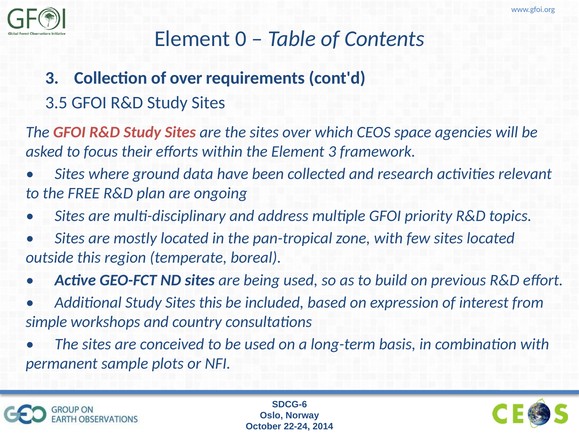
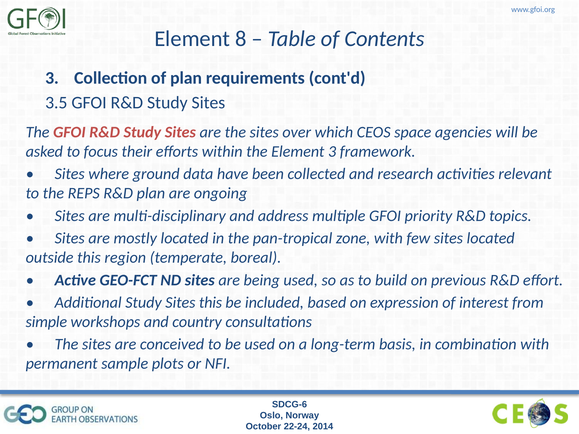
0: 0 -> 8 (241, 39)
of over: over -> plan (186, 78)
FREE: FREE -> REPS (84, 193)
